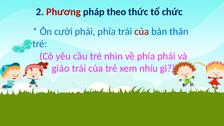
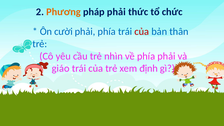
Phương colour: red -> orange (63, 12)
pháp theo: theo -> phải (116, 12)
nhíu: nhíu -> định (149, 68)
